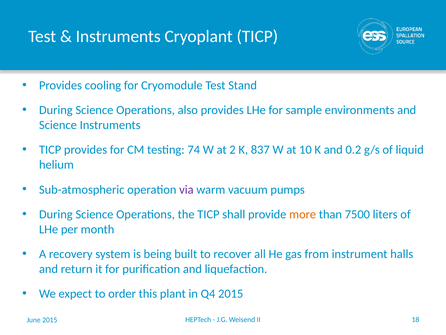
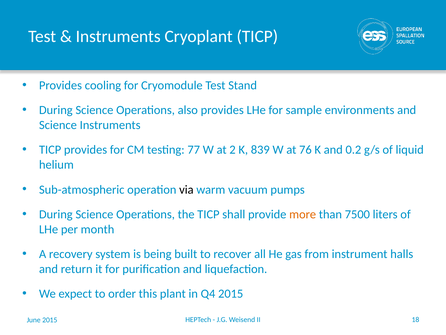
74: 74 -> 77 (194, 150)
837: 837 -> 839 (260, 150)
10: 10 -> 76 (305, 150)
via colour: purple -> black (186, 189)
